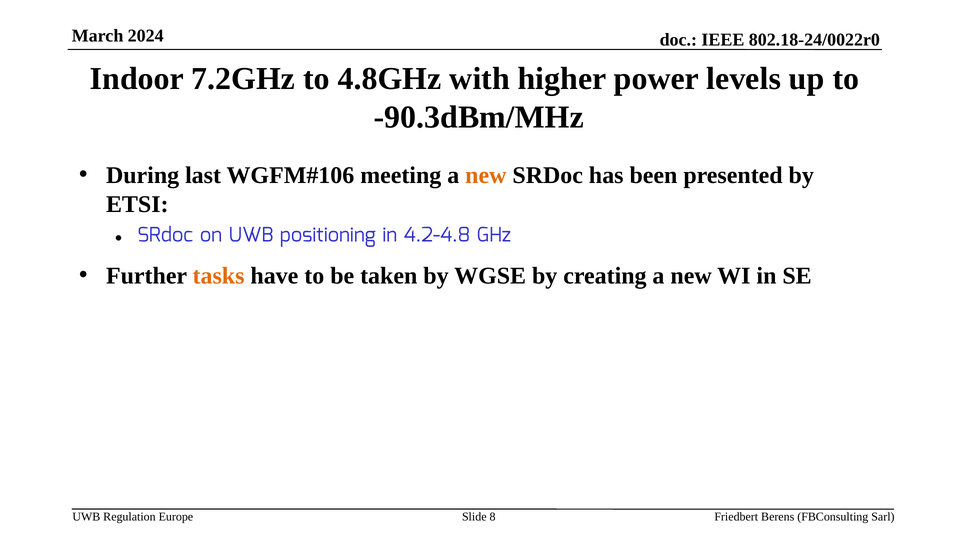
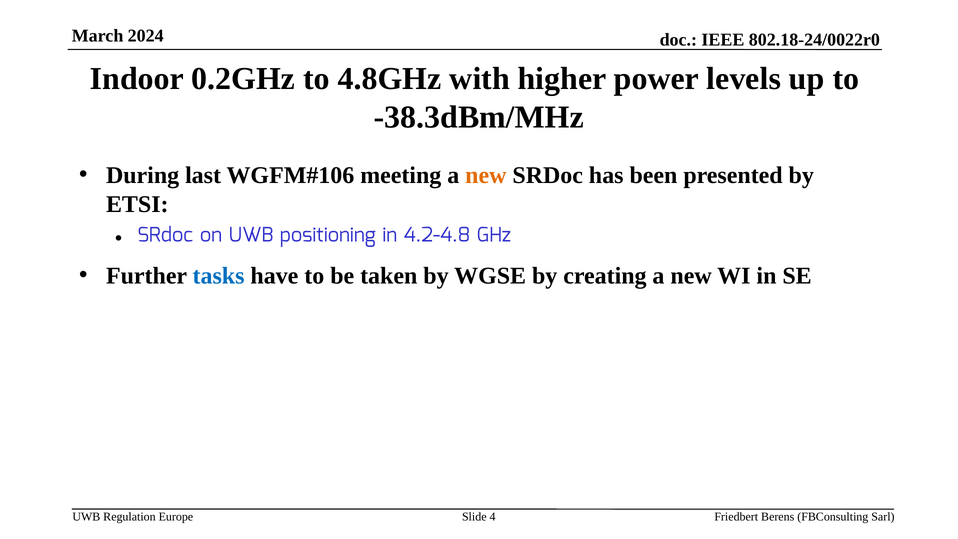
7.2GHz: 7.2GHz -> 0.2GHz (243, 79)
-90.3dBm/MHz: -90.3dBm/MHz -> -38.3dBm/MHz (479, 117)
tasks colour: orange -> blue (219, 276)
8: 8 -> 4 (493, 517)
